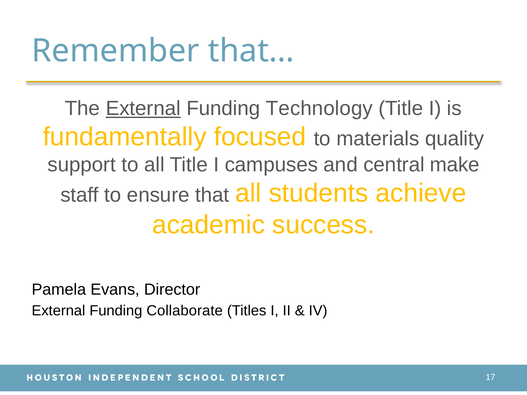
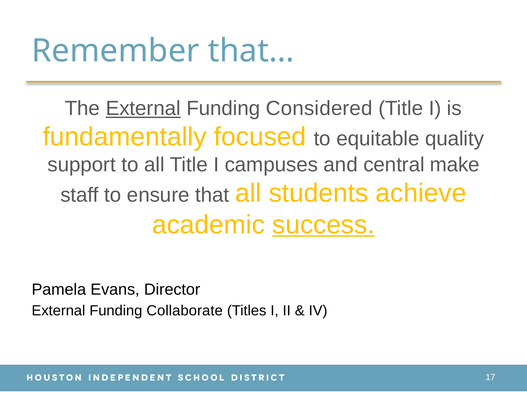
Technology: Technology -> Considered (319, 109)
materials: materials -> equitable (378, 139)
success underline: none -> present (323, 225)
